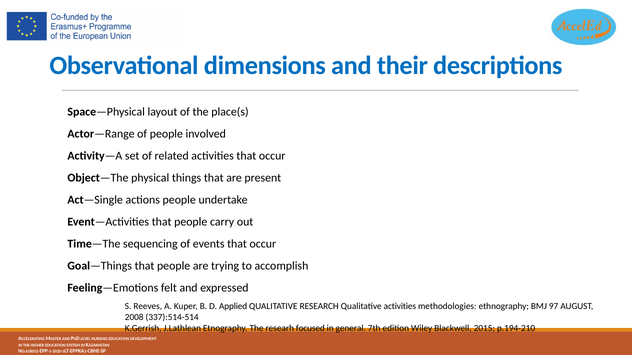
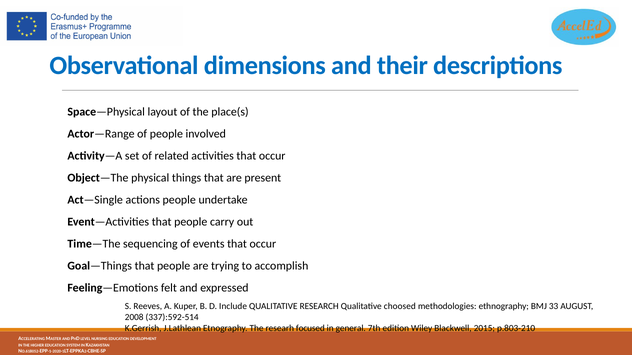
Applied: Applied -> Include (233, 307)
Qualitative activities: activities -> choosed (400, 307)
97: 97 -> 33 (554, 307)
337):514-514: 337):514-514 -> 337):592-514 (172, 318)
p.194-210: p.194-210 -> p.803-210 (516, 329)
